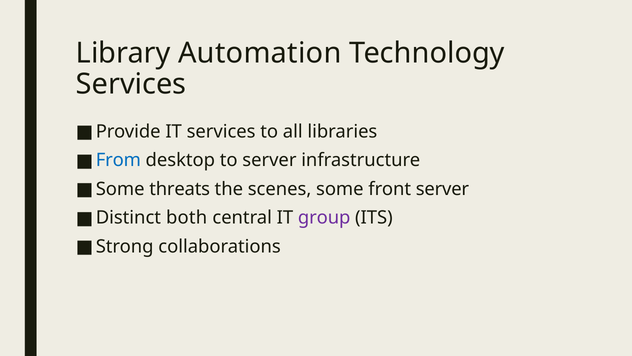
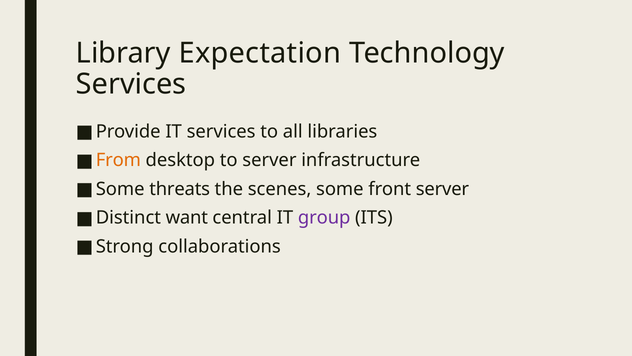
Automation: Automation -> Expectation (260, 53)
From colour: blue -> orange (118, 160)
both: both -> want (187, 218)
